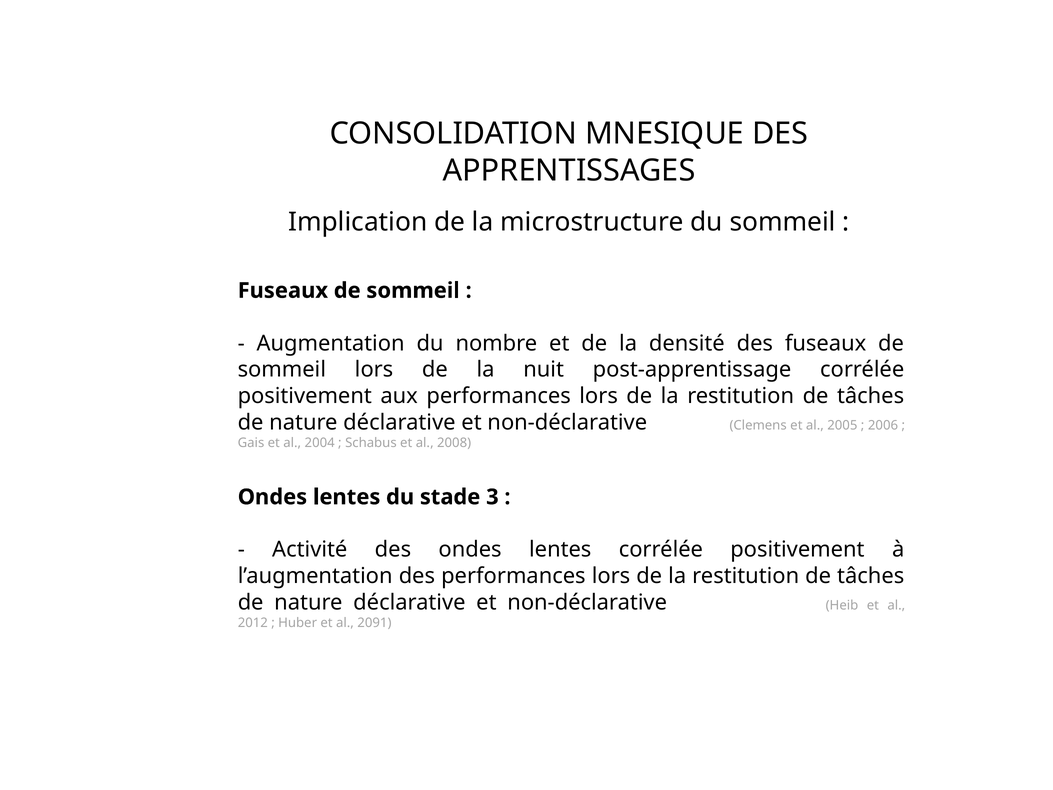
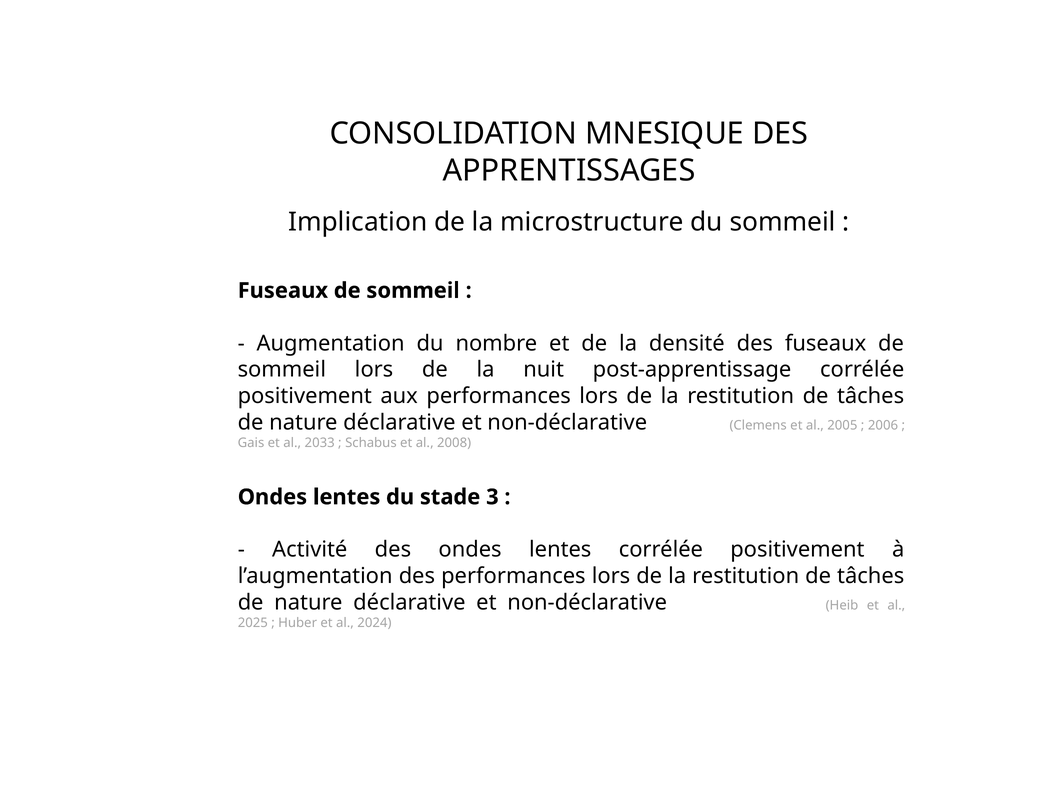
2004: 2004 -> 2033 (320, 443)
2012: 2012 -> 2025 (253, 623)
2091: 2091 -> 2024 (374, 623)
